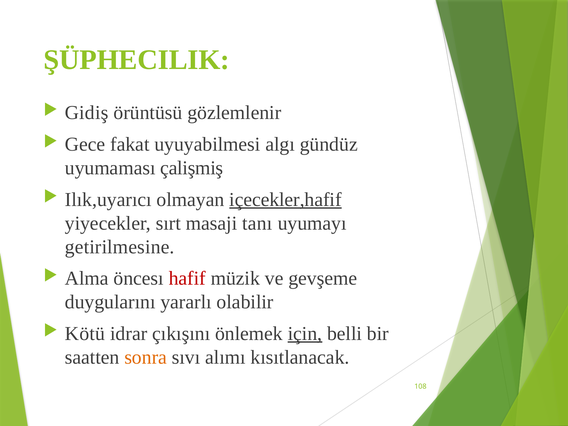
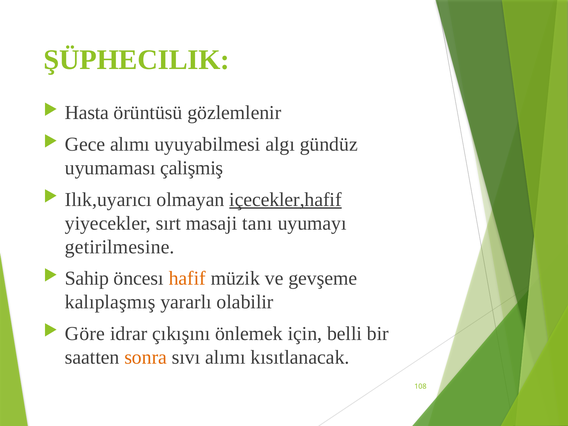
Gidiş: Gidiş -> Hasta (87, 113)
Gece fakat: fakat -> alımı (130, 144)
Alma: Alma -> Sahip (87, 278)
hafif colour: red -> orange (187, 278)
duygularını: duygularını -> kalıplaşmış (110, 302)
Kötü: Kötü -> Göre (85, 334)
için underline: present -> none (305, 334)
